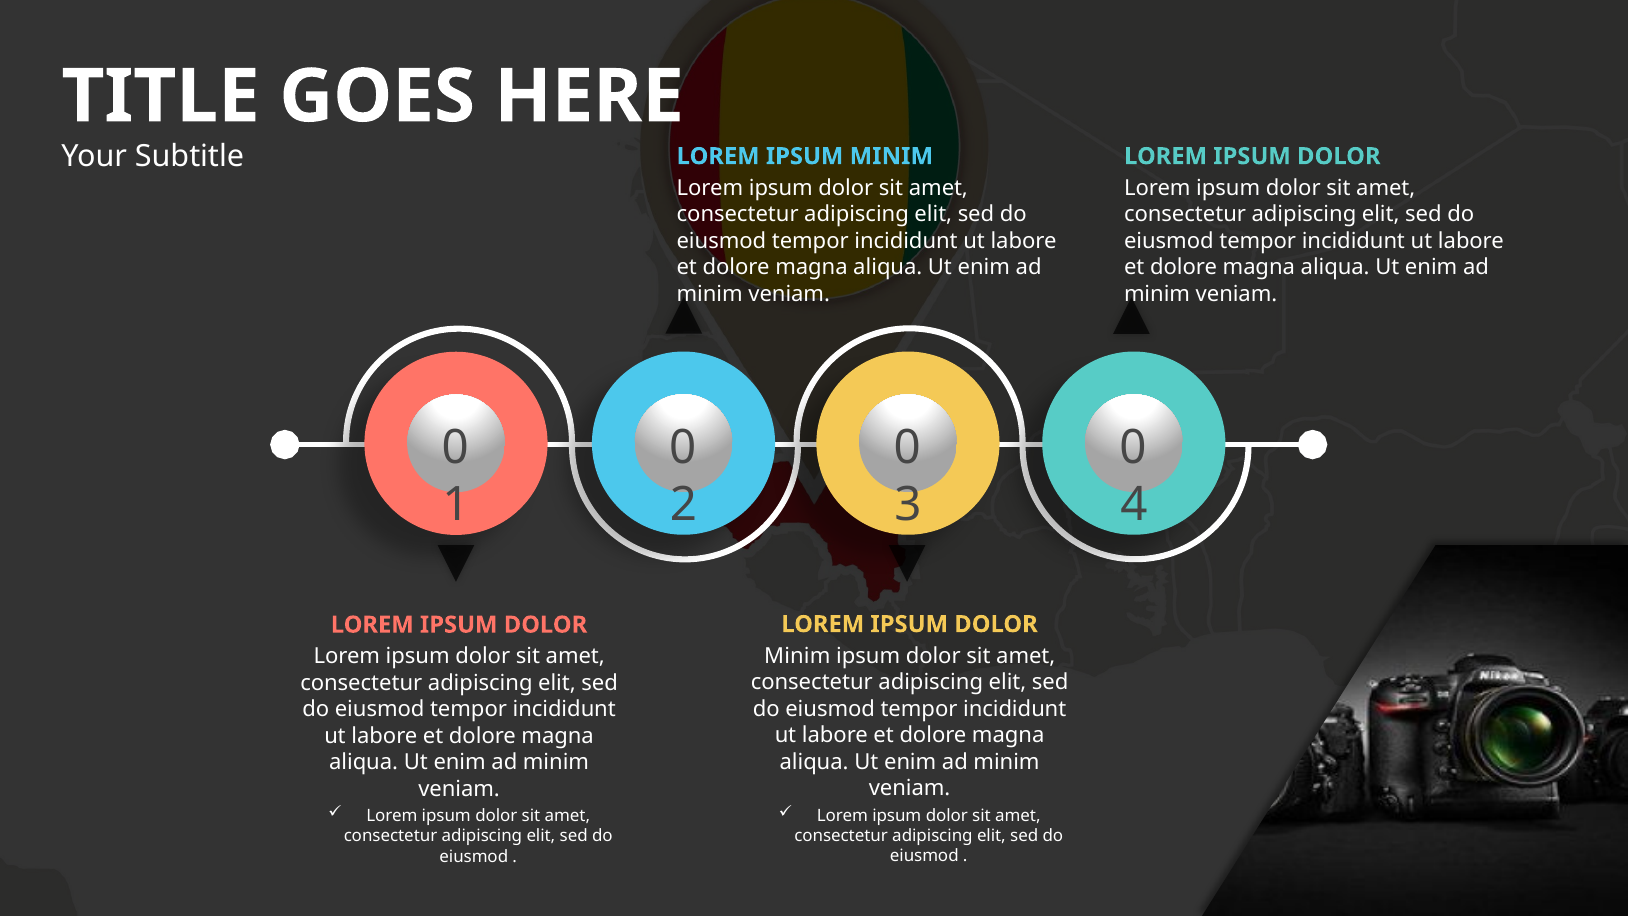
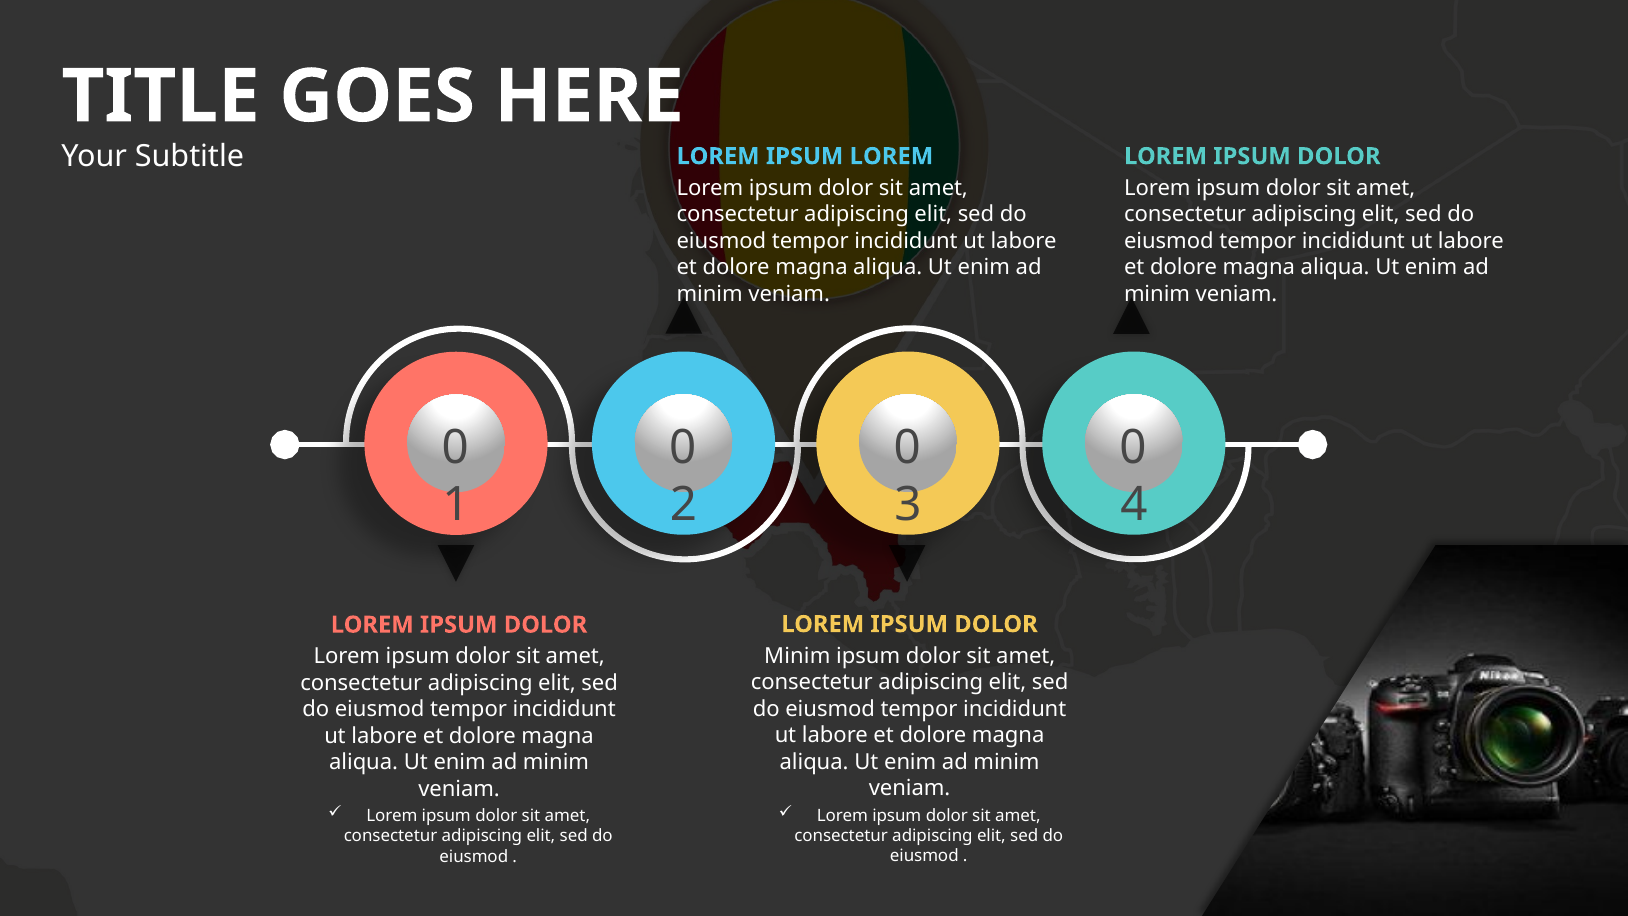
IPSUM MINIM: MINIM -> LOREM (891, 156)
